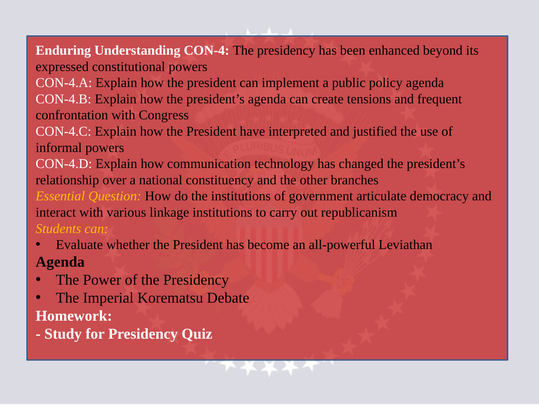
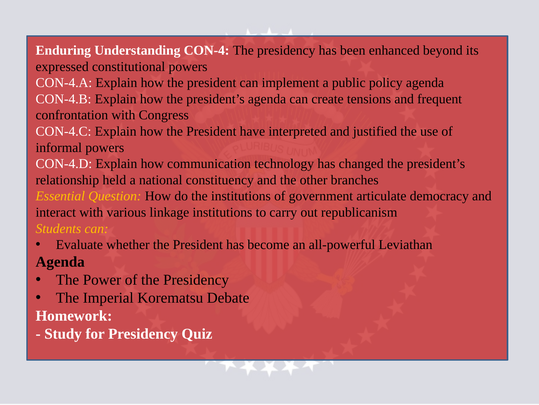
over: over -> held (114, 180)
